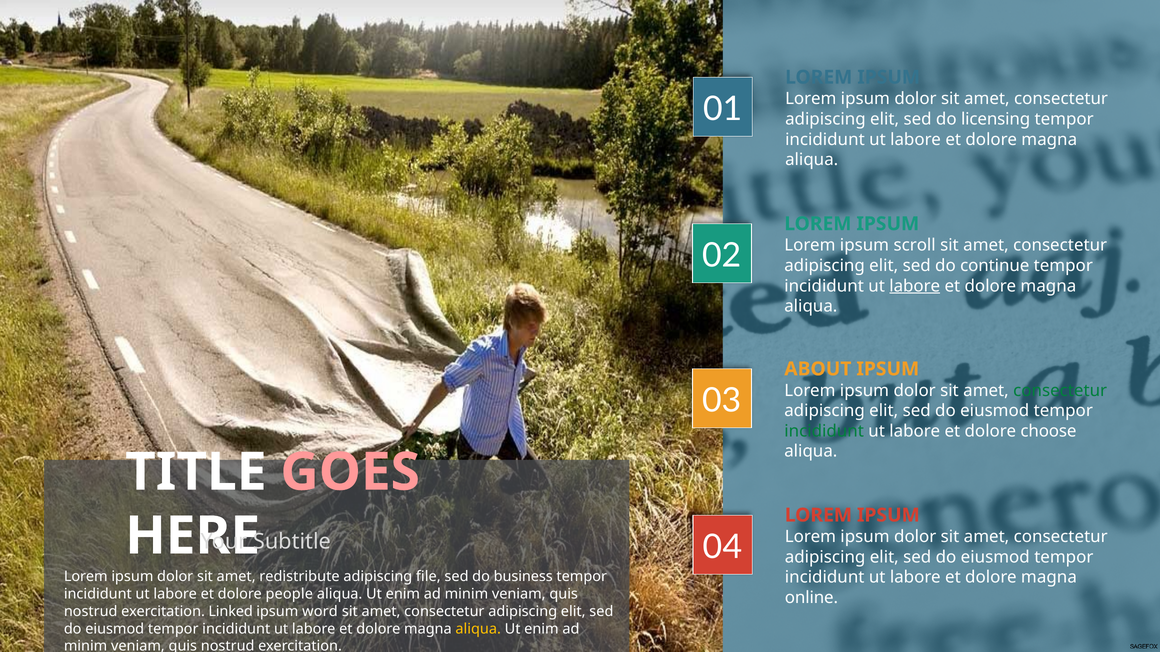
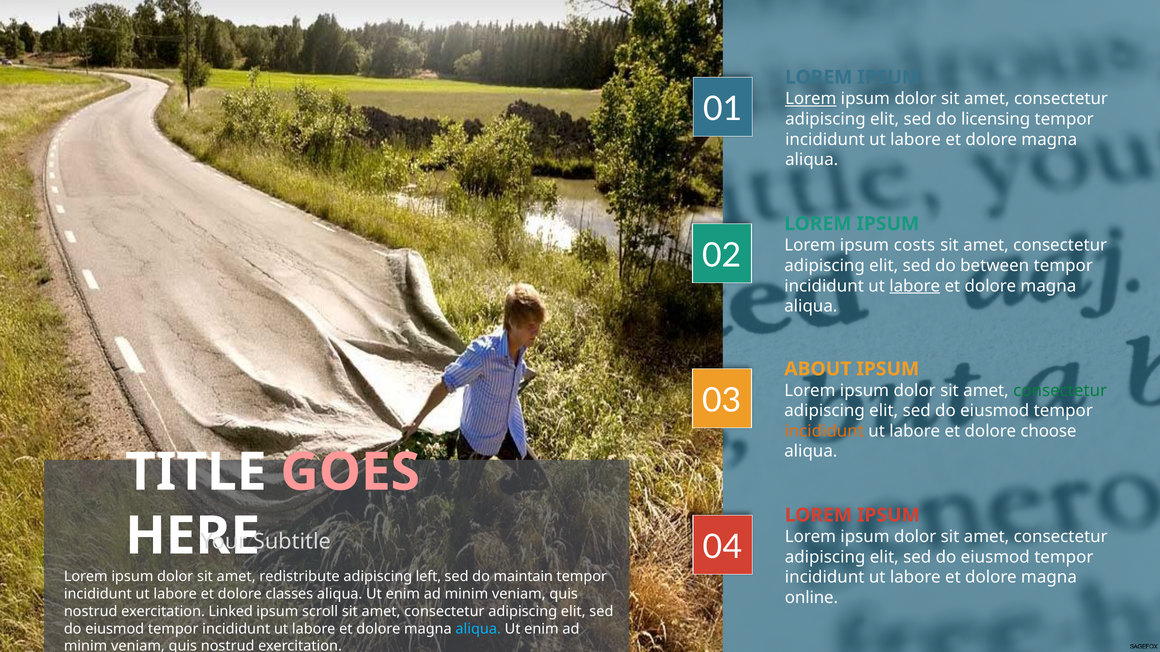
Lorem underline: none -> present (811, 99)
scroll: scroll -> costs (915, 246)
continue: continue -> between (995, 266)
incididunt colour: green -> orange (824, 431)
file: file -> left (428, 577)
business: business -> maintain (523, 577)
people: people -> classes (289, 594)
word: word -> scroll (320, 612)
aliqua colour: yellow -> light blue (478, 629)
